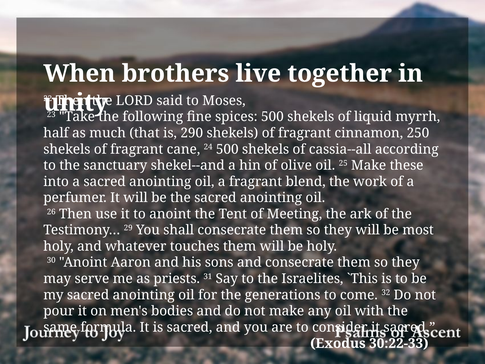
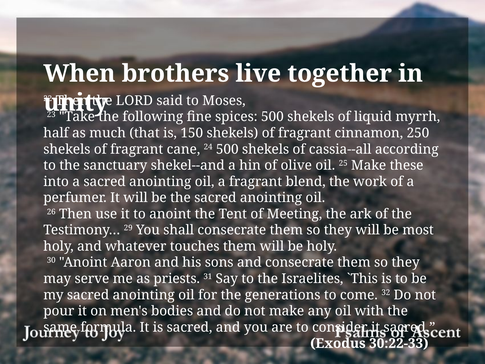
290: 290 -> 150 (192, 133)
